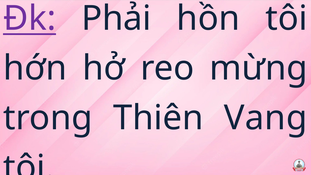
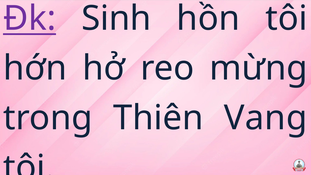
Phải: Phải -> Sinh (116, 18)
